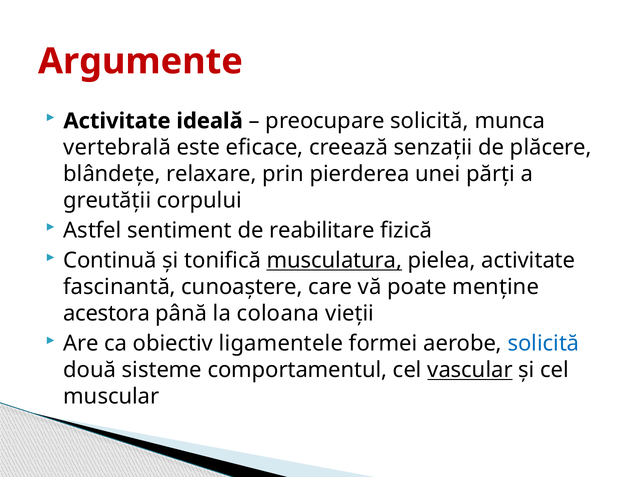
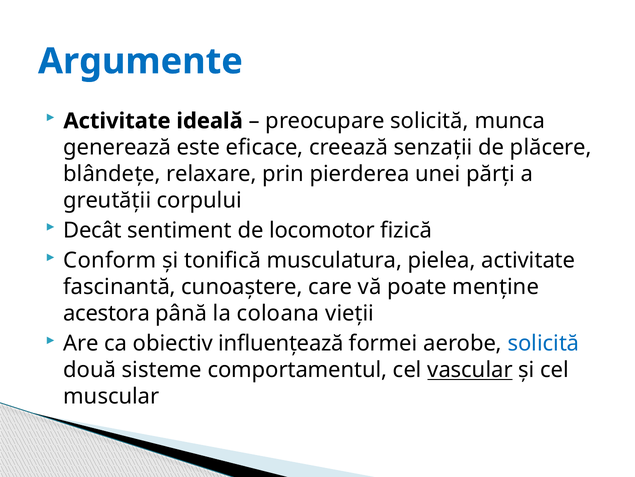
Argumente colour: red -> blue (140, 61)
vertebrală: vertebrală -> generează (117, 147)
Astfel: Astfel -> Decât (93, 230)
reabilitare: reabilitare -> locomotor (322, 230)
Continuă: Continuă -> Conform (110, 260)
musculatura underline: present -> none (334, 260)
ligamentele: ligamentele -> influenţează (281, 343)
